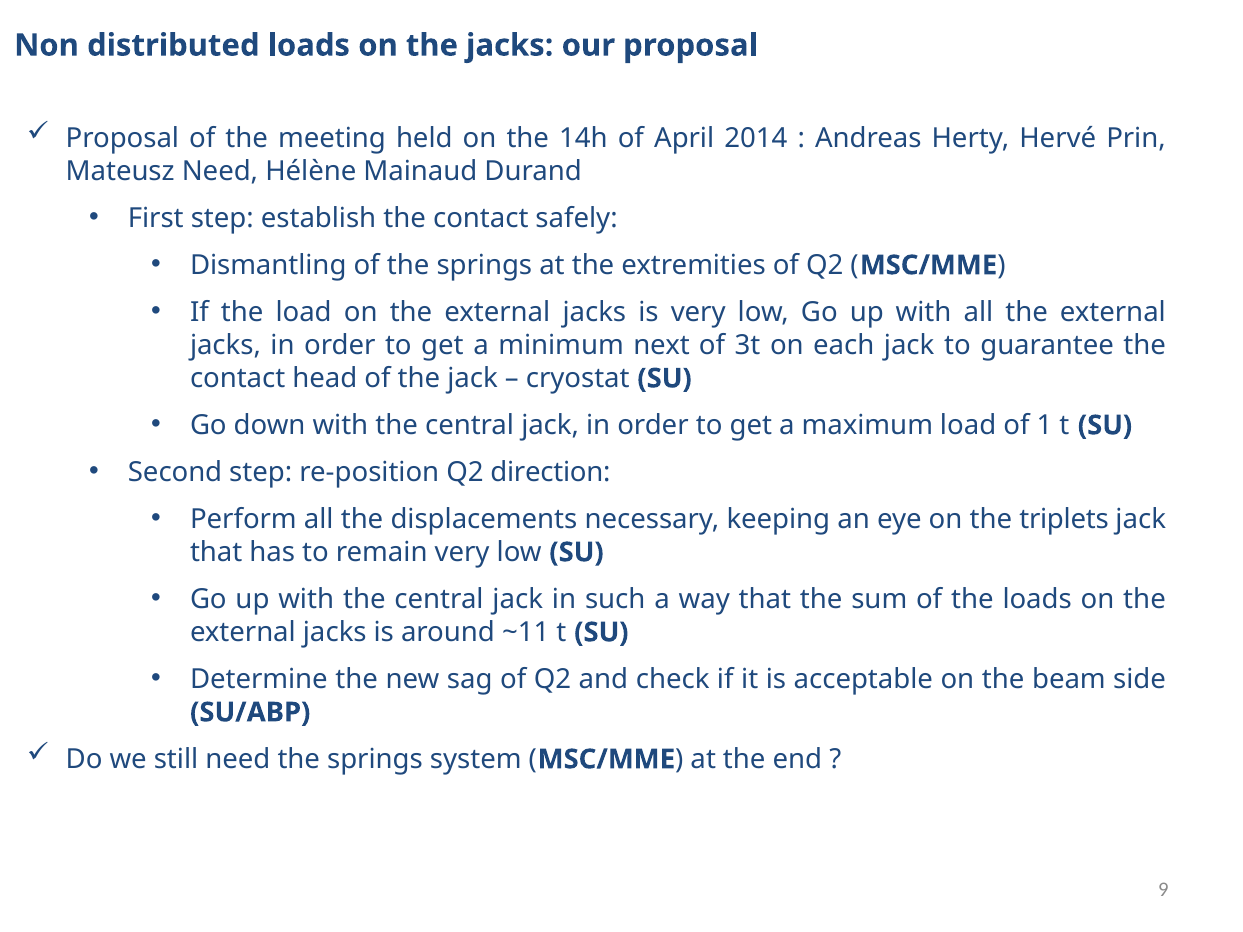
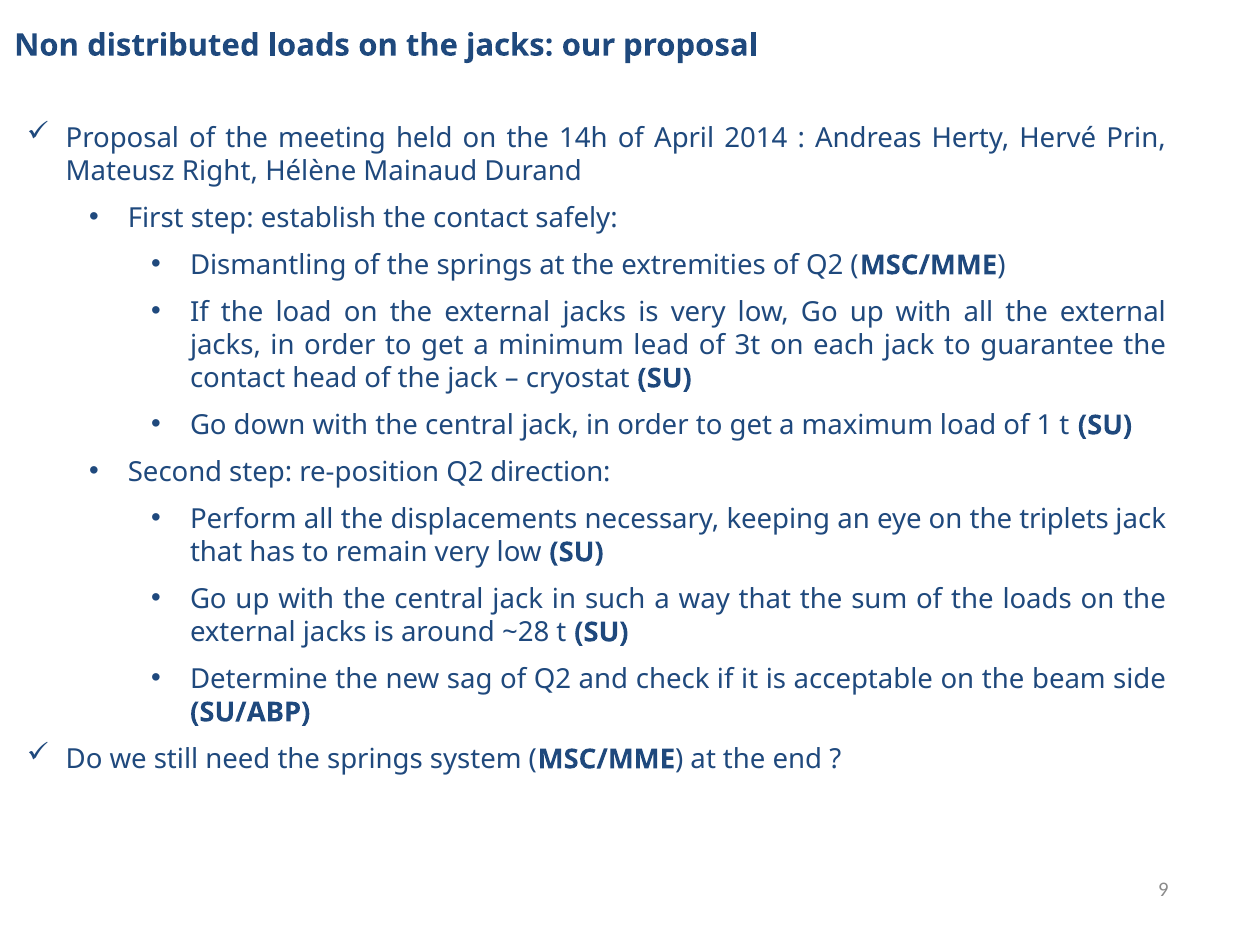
Mateusz Need: Need -> Right (220, 171)
next: next -> lead (661, 345)
~11: ~11 -> ~28 (526, 632)
